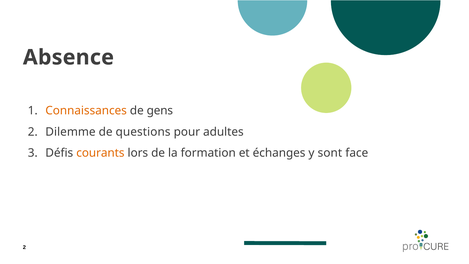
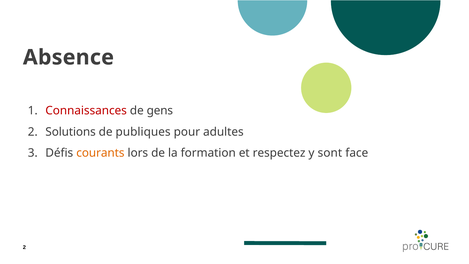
Connaissances colour: orange -> red (86, 111)
Dilemme: Dilemme -> Solutions (71, 132)
questions: questions -> publiques (143, 132)
échanges: échanges -> respectez (279, 153)
